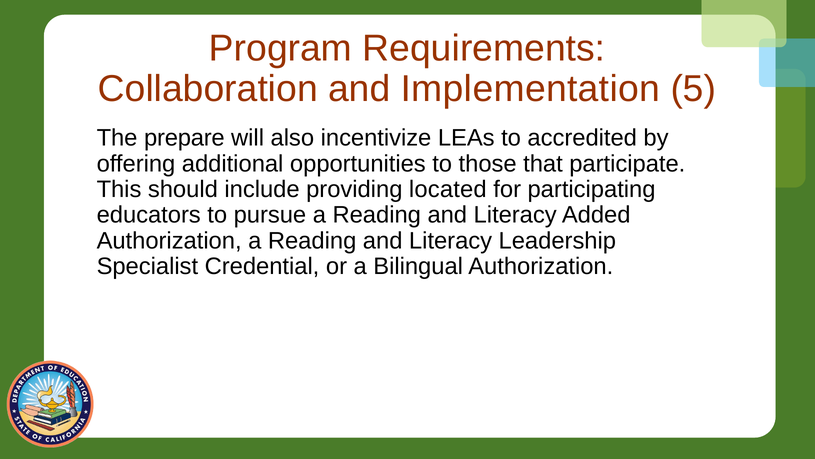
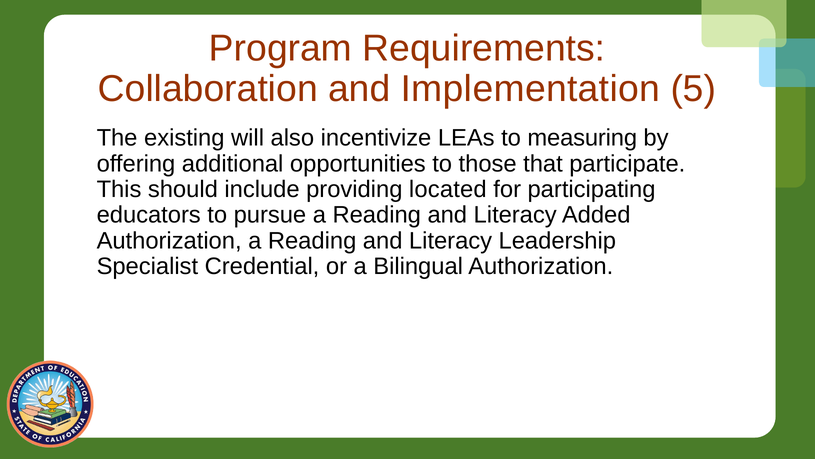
prepare: prepare -> existing (184, 138)
accredited: accredited -> measuring (582, 138)
